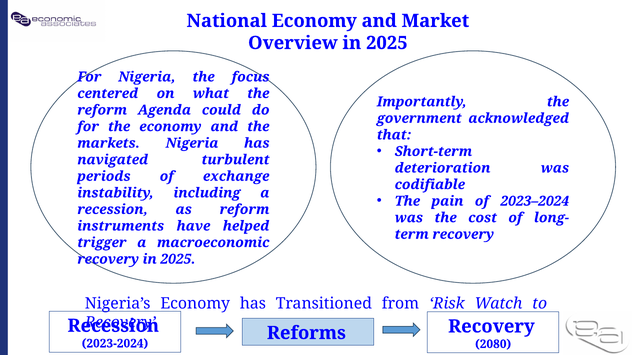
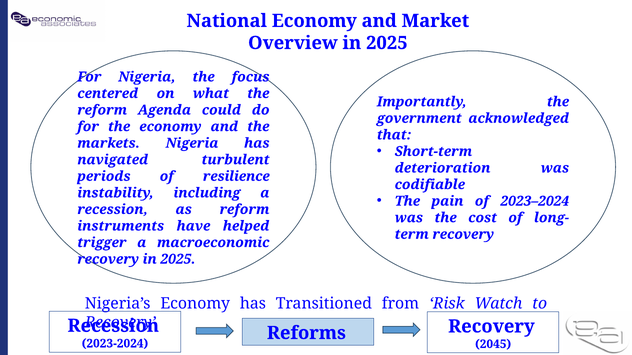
exchange: exchange -> resilience (236, 177)
2080: 2080 -> 2045 (493, 345)
